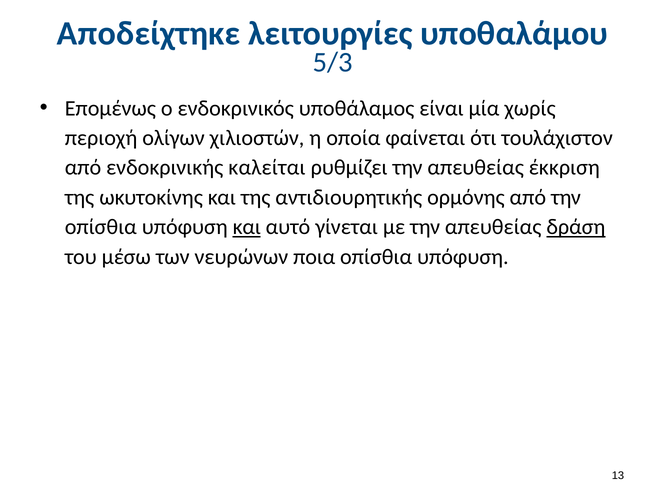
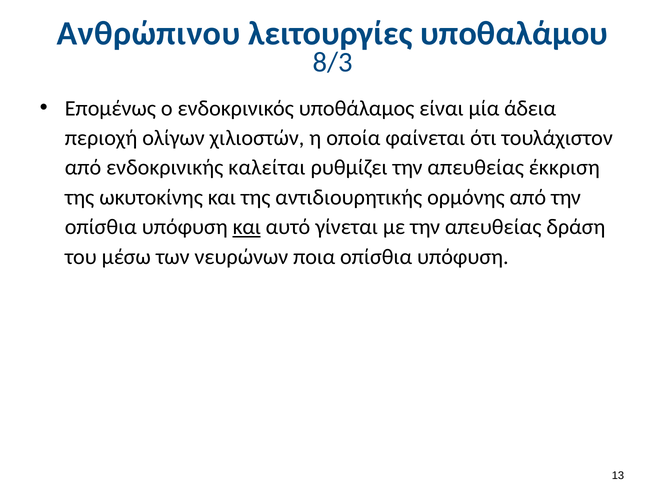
Αποδείχτηκε: Αποδείχτηκε -> Ανθρώπινου (149, 33)
5/3: 5/3 -> 8/3 (333, 63)
χωρίς: χωρίς -> άδεια (530, 108)
δράση underline: present -> none (576, 227)
